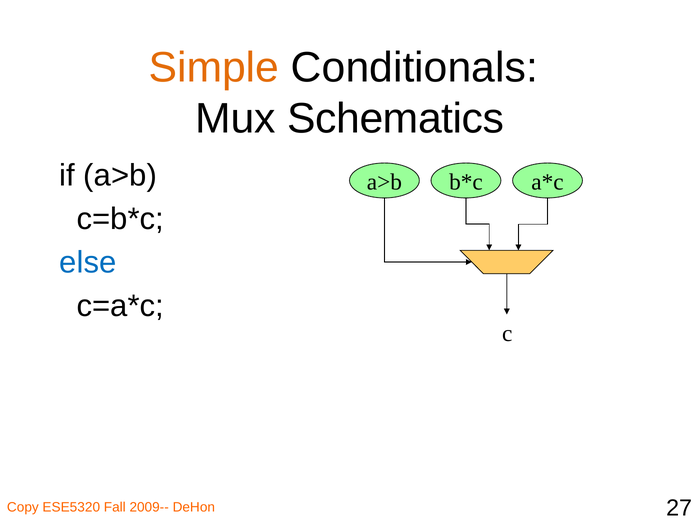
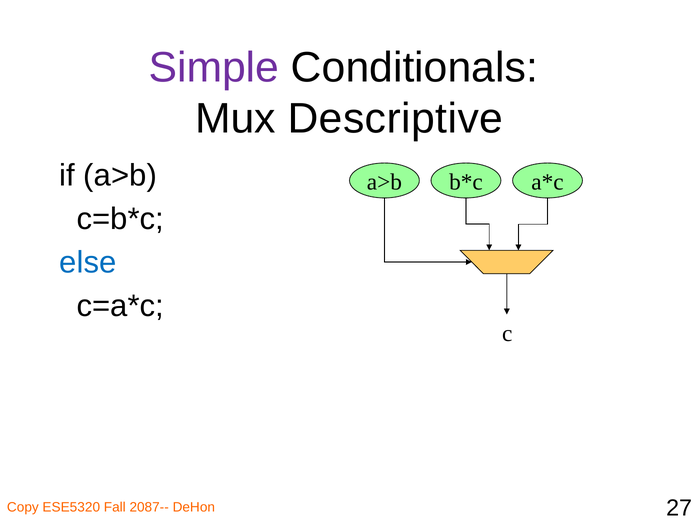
Simple colour: orange -> purple (214, 68)
Schematics: Schematics -> Descriptive (395, 119)
2009--: 2009-- -> 2087-- (149, 508)
